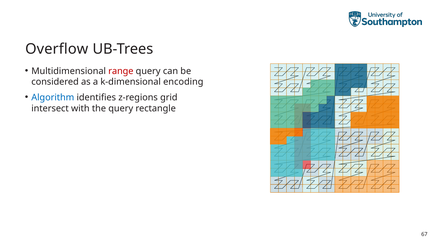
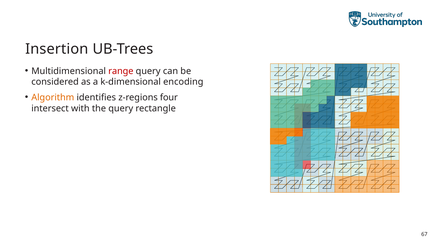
Overflow: Overflow -> Insertion (57, 49)
Algorithm colour: blue -> orange (53, 97)
grid: grid -> four (169, 97)
